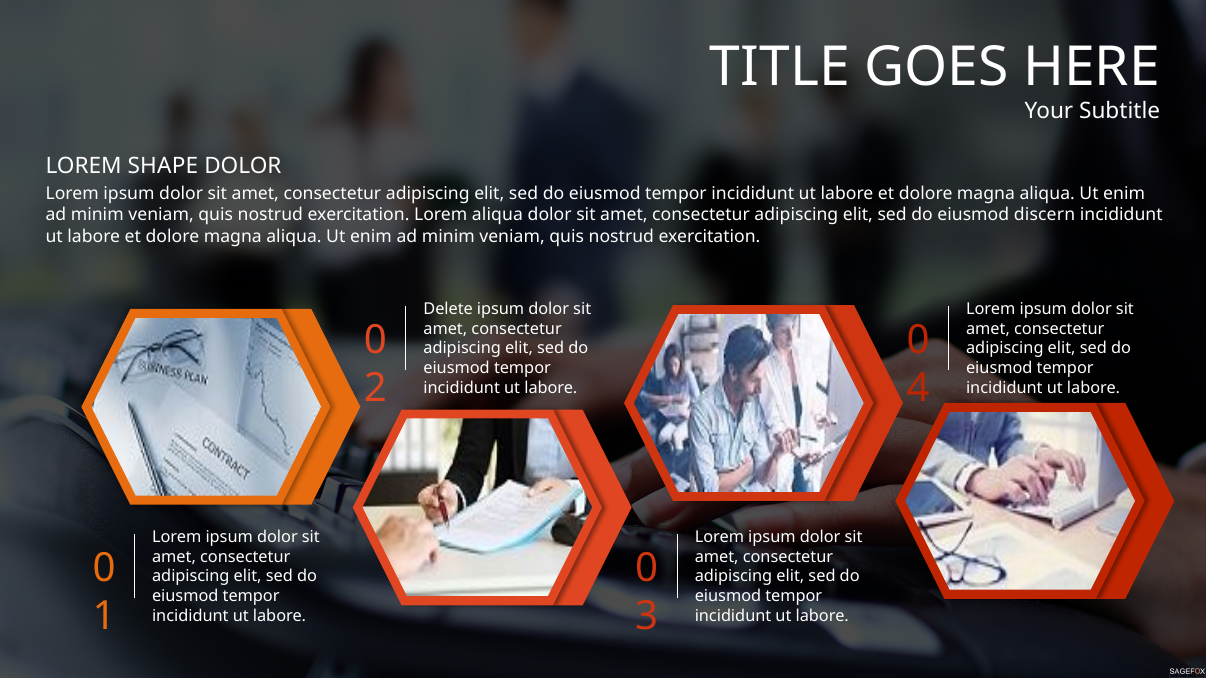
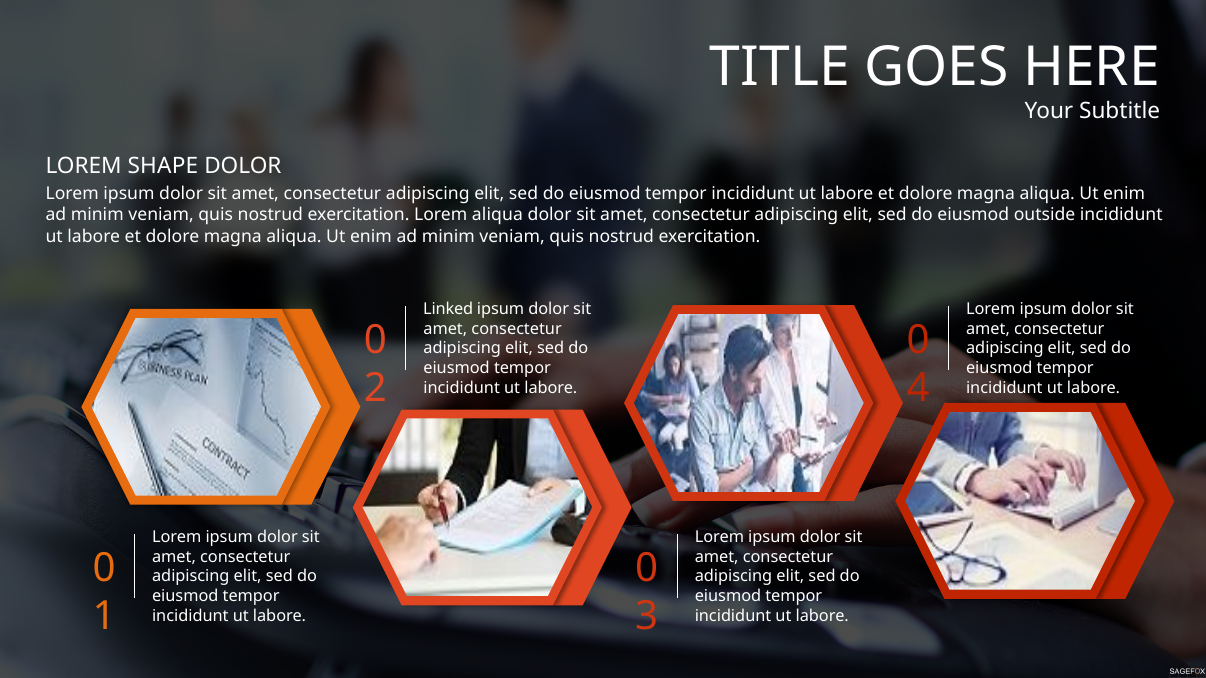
discern: discern -> outside (1045, 215)
Delete: Delete -> Linked (448, 310)
